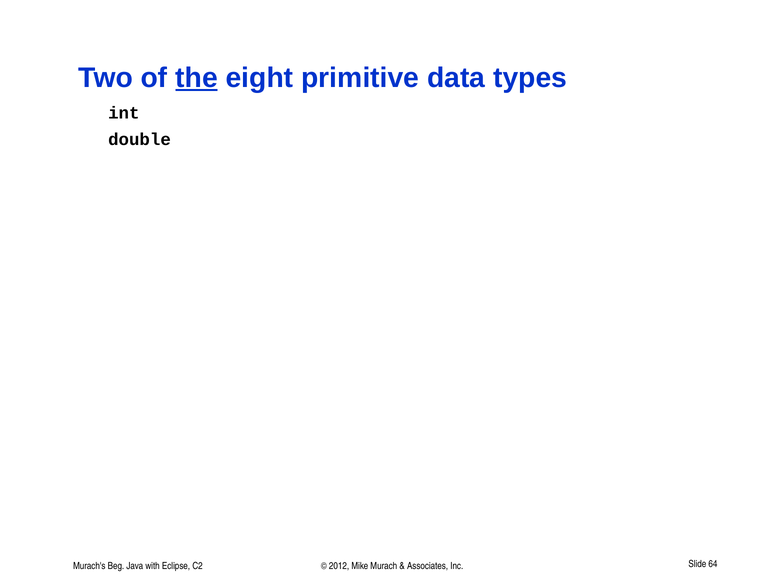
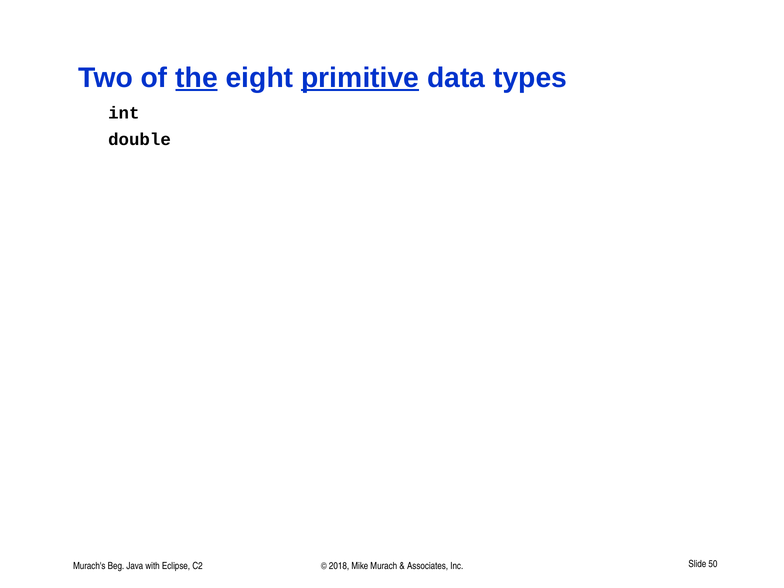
primitive underline: none -> present (360, 78)
2012: 2012 -> 2018 (339, 566)
64: 64 -> 50 (713, 564)
